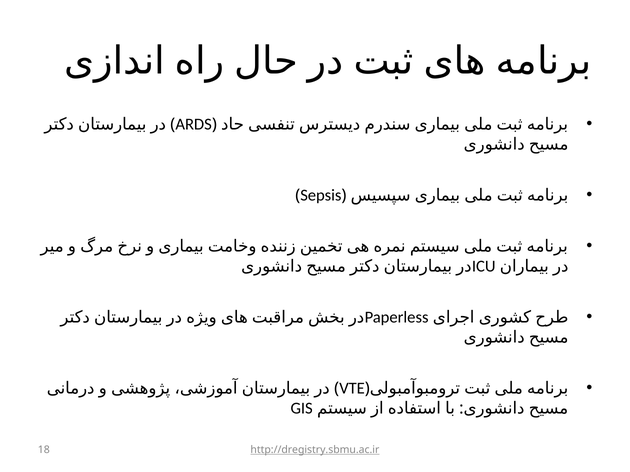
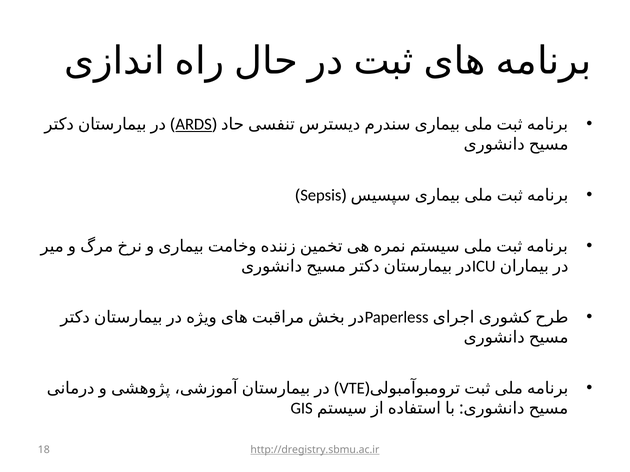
ARDS underline: none -> present (194, 125)
